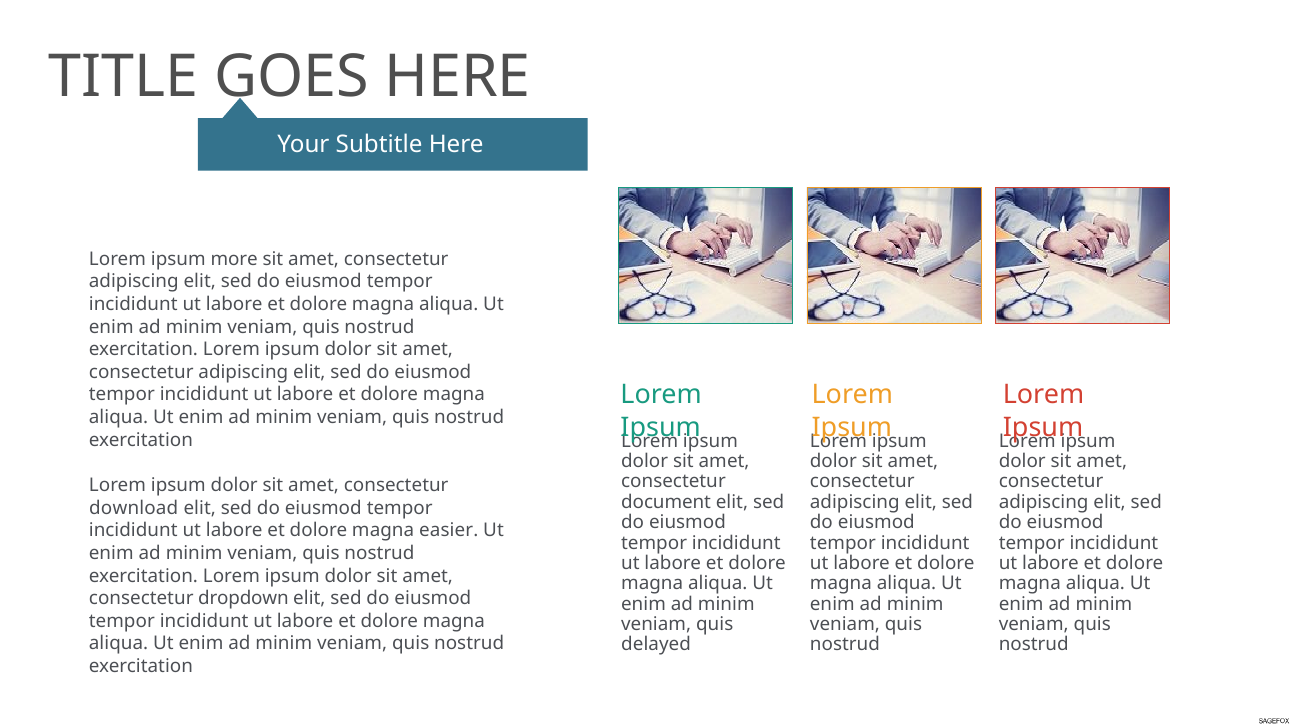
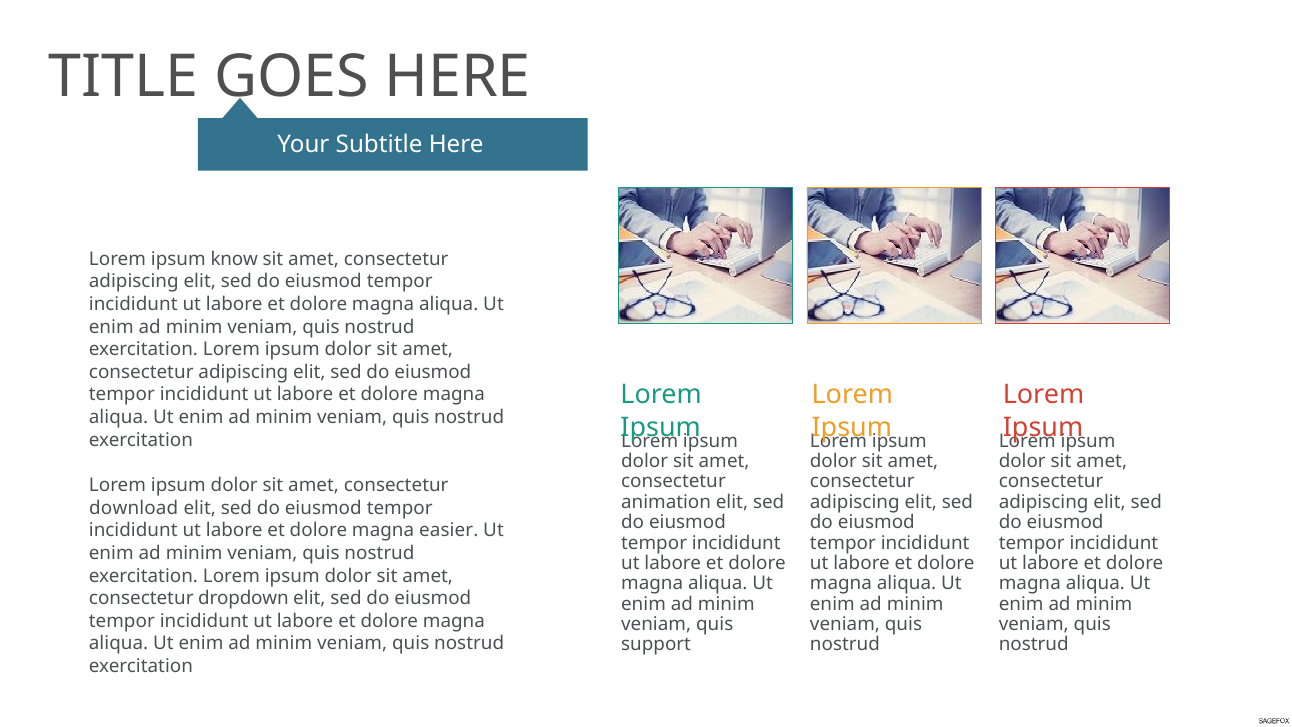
more: more -> know (234, 259)
document: document -> animation (666, 502)
delayed: delayed -> support (656, 645)
